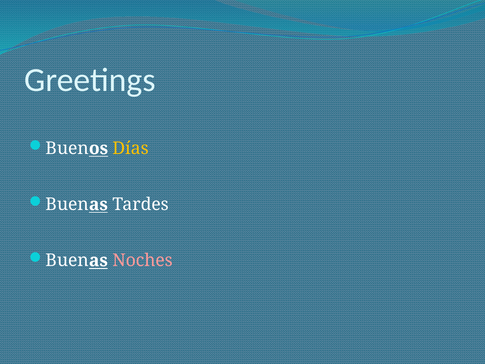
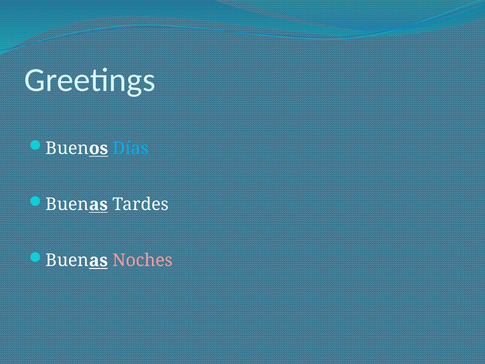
Días colour: yellow -> light blue (131, 148)
